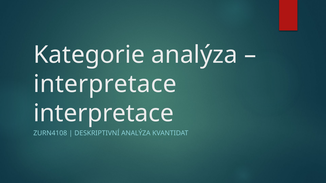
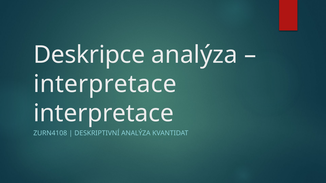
Kategorie: Kategorie -> Deskripce (89, 55)
